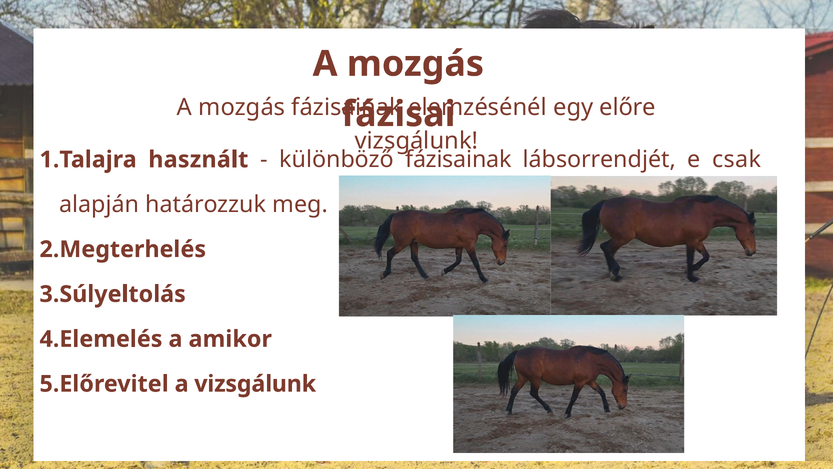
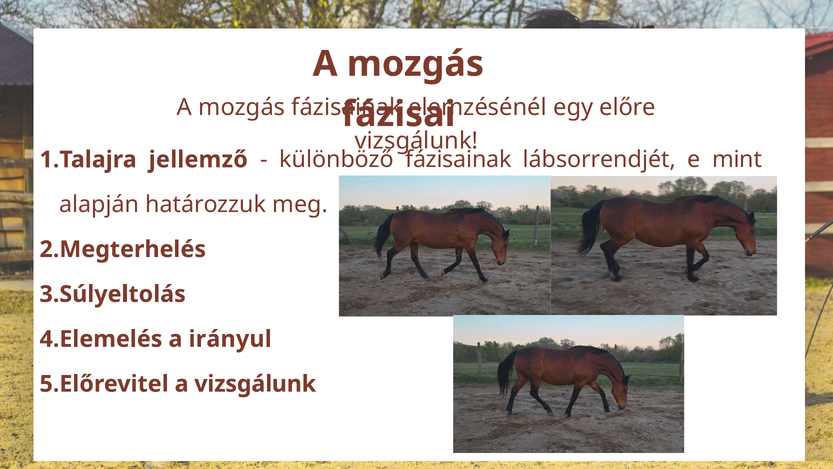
használt: használt -> jellemző (198, 159)
csak: csak -> mint (737, 159)
amikor: amikor -> irányul (230, 339)
